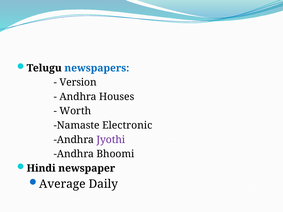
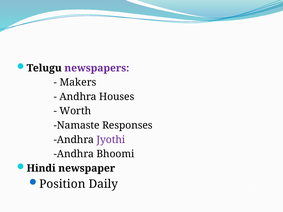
newspapers colour: blue -> purple (97, 68)
Version: Version -> Makers (78, 82)
Electronic: Electronic -> Responses (127, 125)
Average: Average -> Position (62, 184)
